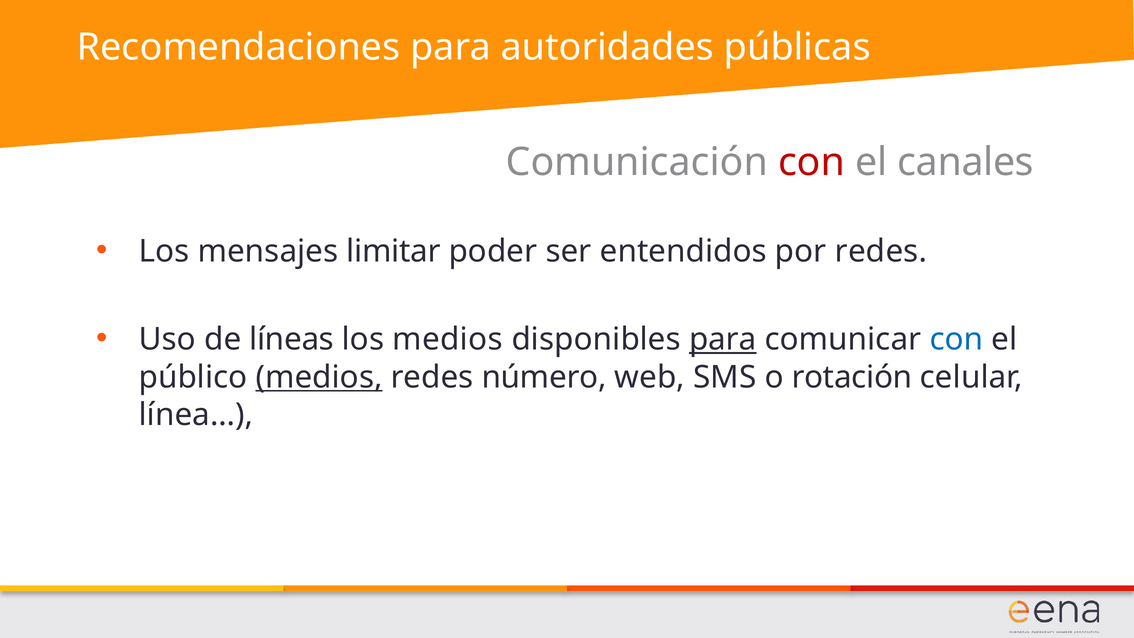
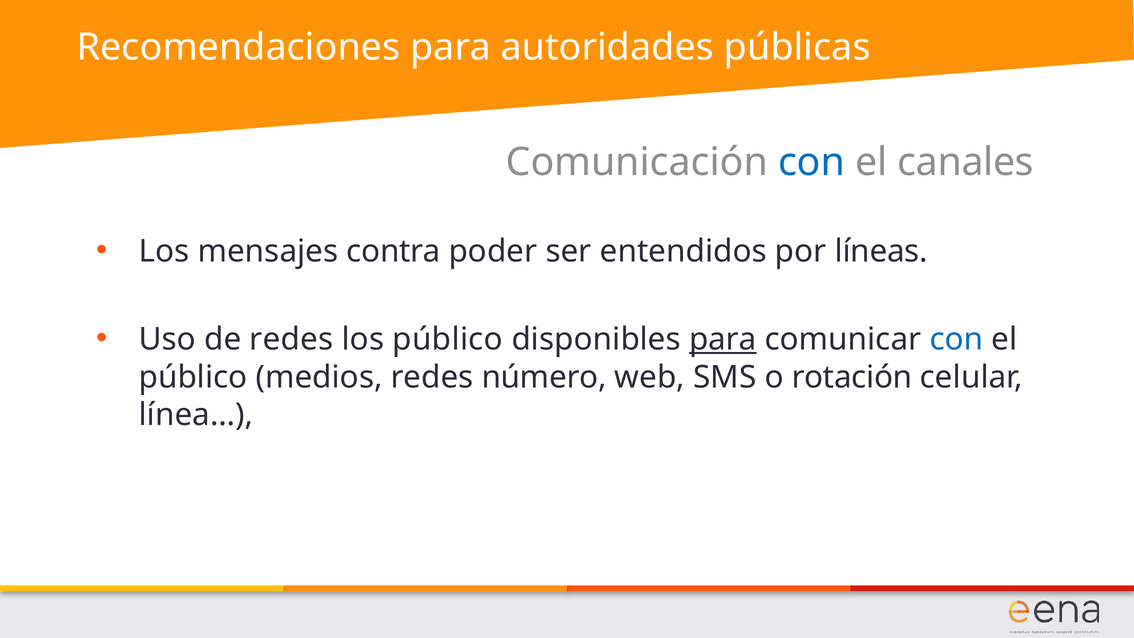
con colour: red -> blue (812, 162)
limitar: limitar -> contra (394, 251)
por redes: redes -> líneas (881, 251)
de líneas: líneas -> redes (291, 339)
los medios: medios -> público (448, 339)
medios underline: present -> none (319, 377)
